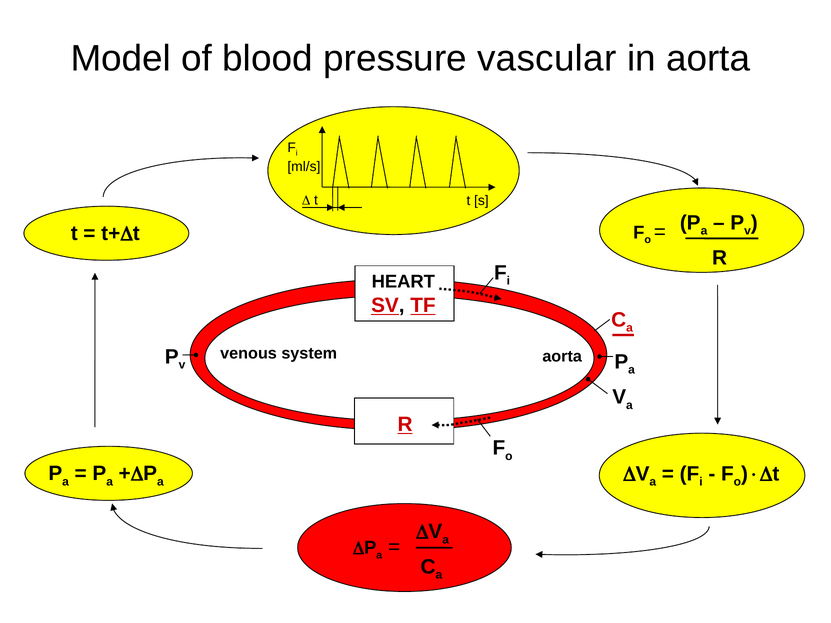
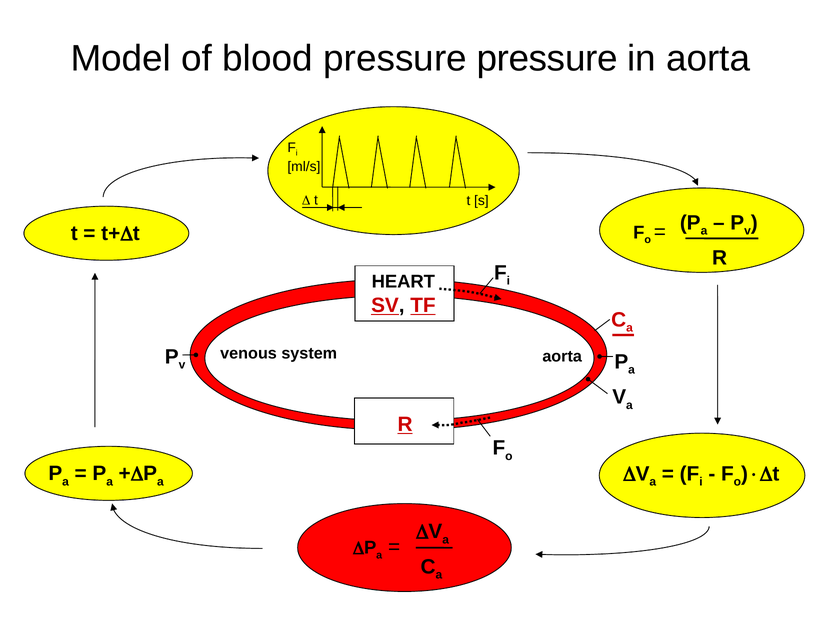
pressure vascular: vascular -> pressure (547, 58)
